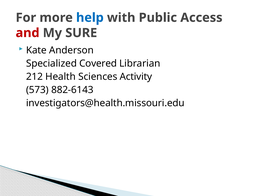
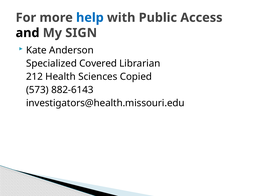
and colour: red -> black (28, 33)
SURE: SURE -> SIGN (81, 33)
Activity: Activity -> Copied (136, 77)
